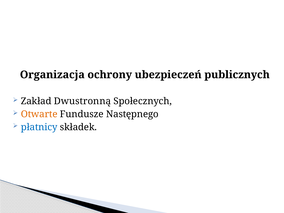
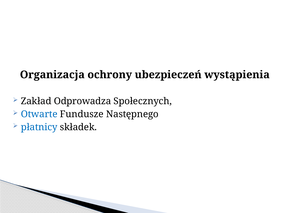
publicznych: publicznych -> wystąpienia (237, 75)
Dwustronną: Dwustronną -> Odprowadza (83, 101)
Otwarte colour: orange -> blue (39, 114)
